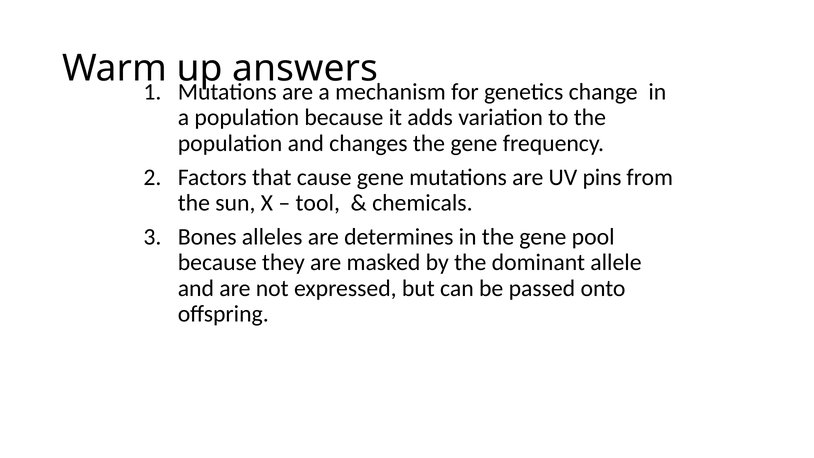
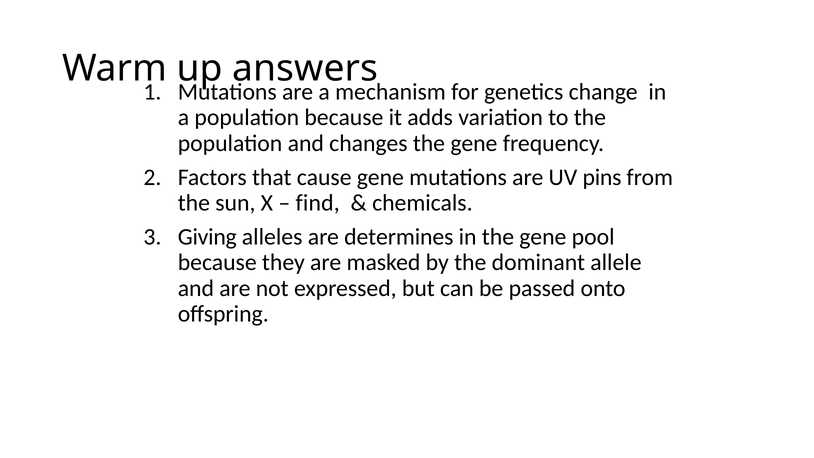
tool: tool -> find (318, 203)
Bones: Bones -> Giving (207, 237)
